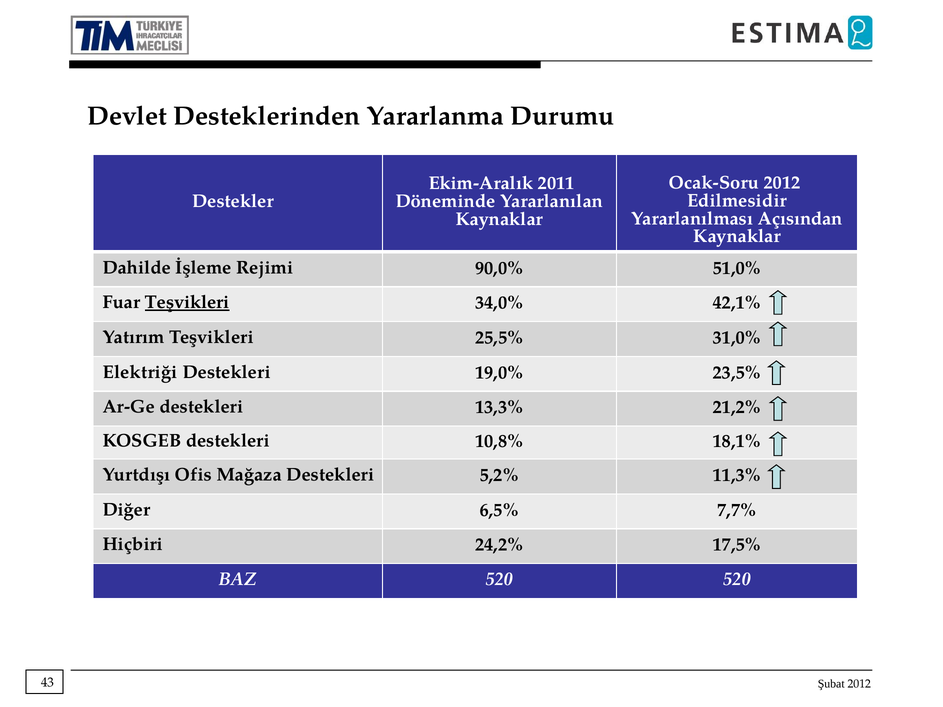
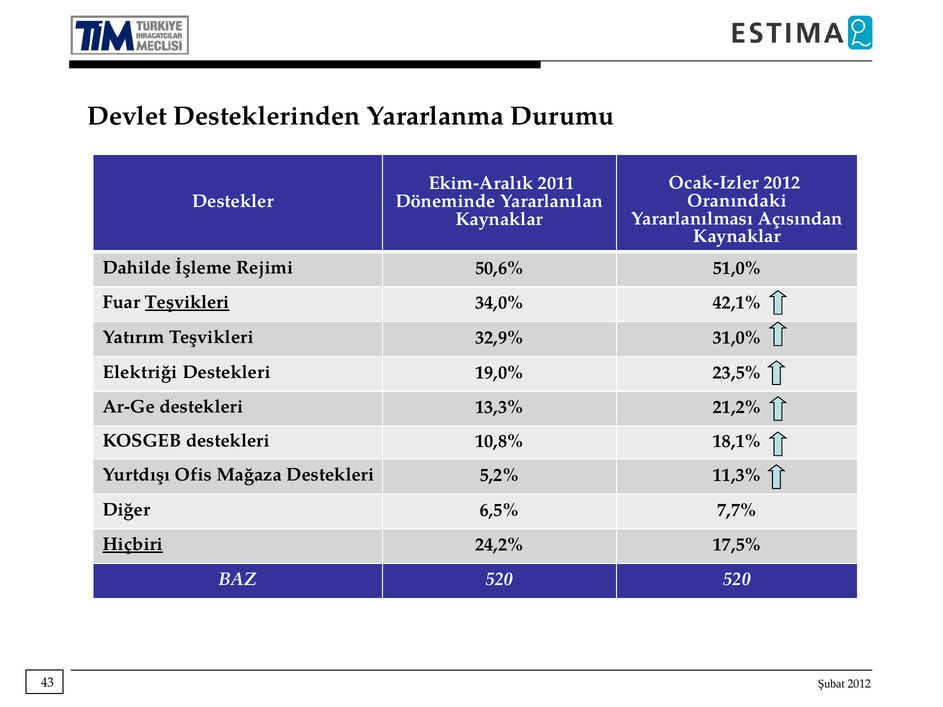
Ocak-Soru: Ocak-Soru -> Ocak-Izler (714, 183)
Edilmesidir: Edilmesidir -> Oranındaki (737, 201)
90,0%: 90,0% -> 50,6% (499, 268)
25,5%: 25,5% -> 32,9% (499, 338)
Hiçbiri underline: none -> present (133, 545)
